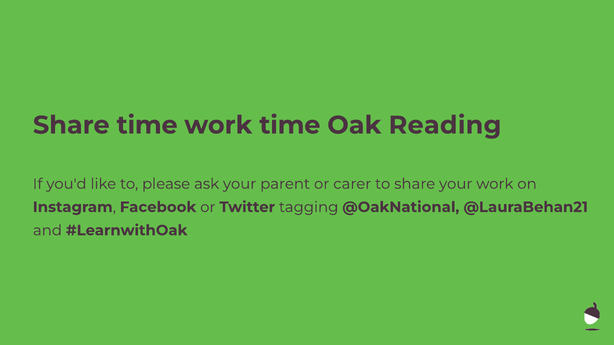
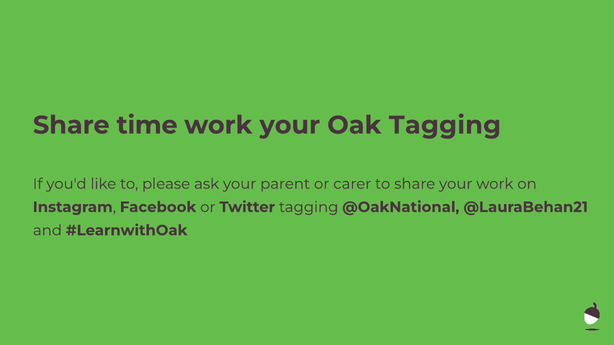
work time: time -> your (290, 125)
Oak Reading: Reading -> Tagging (445, 125)
